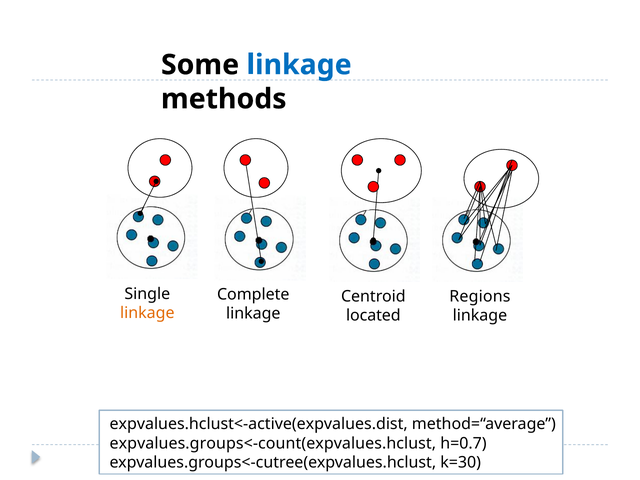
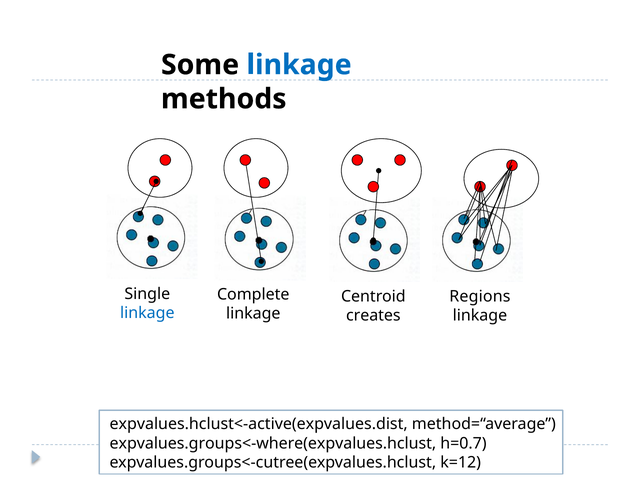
linkage colour: orange -> blue (147, 313)
located: located -> creates (373, 316)
expvalues.groups<-count(expvalues.hclust: expvalues.groups<-count(expvalues.hclust -> expvalues.groups<-where(expvalues.hclust (273, 443)
k=30: k=30 -> k=12 (461, 462)
